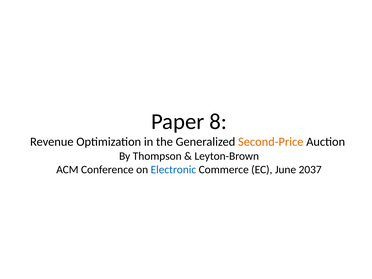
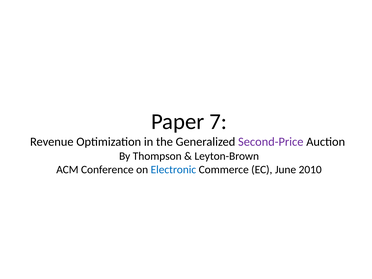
8: 8 -> 7 (218, 122)
Second-Price colour: orange -> purple (271, 142)
2037: 2037 -> 2010 (310, 170)
